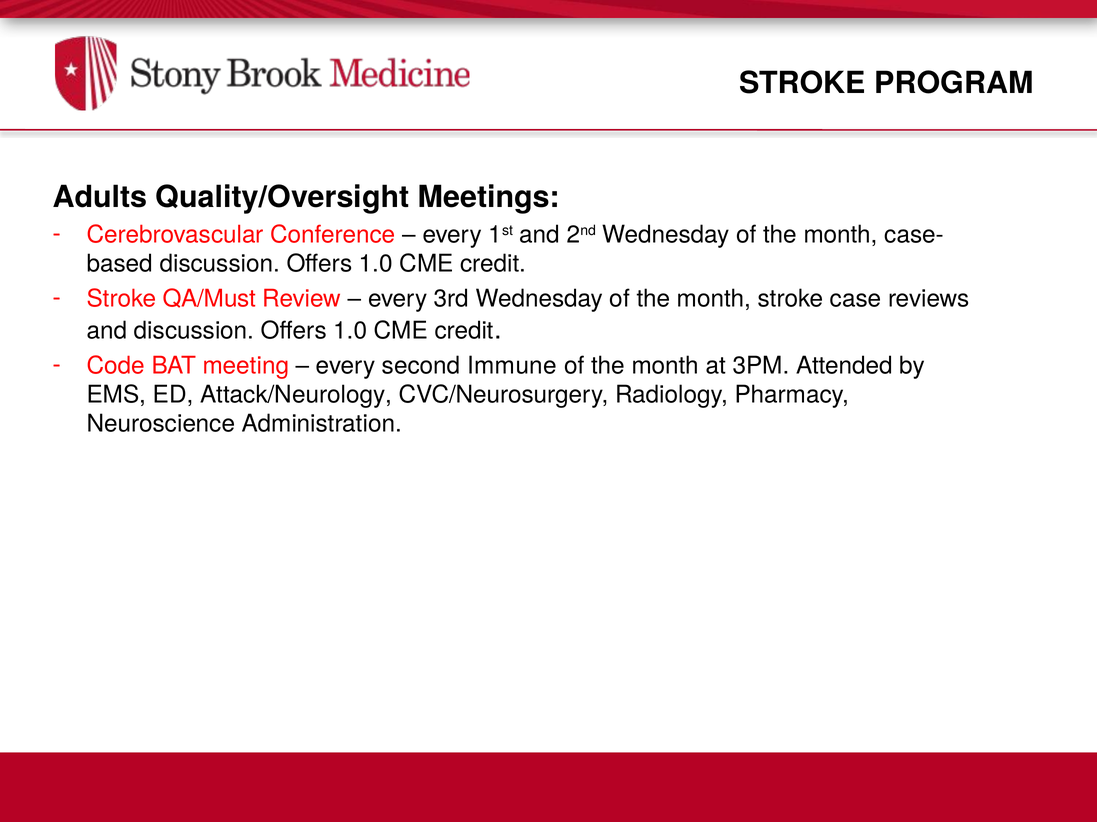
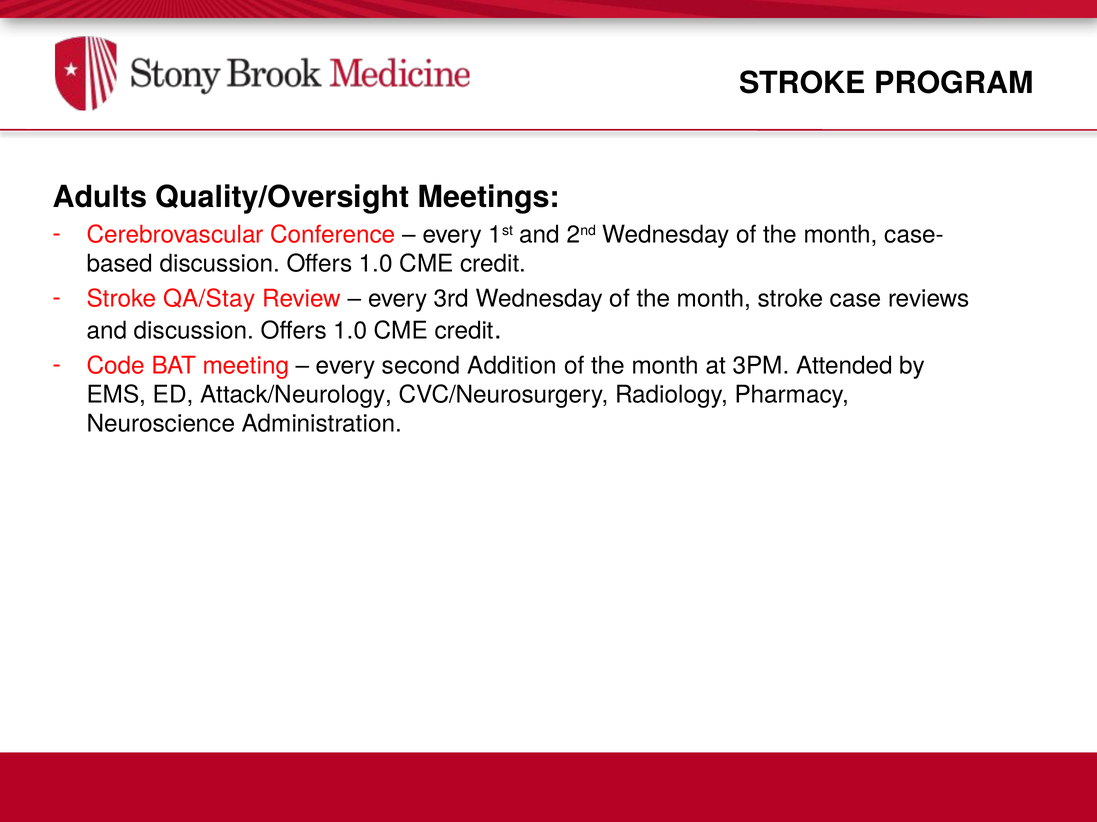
QA/Must: QA/Must -> QA/Stay (209, 299)
Immune: Immune -> Addition (512, 366)
